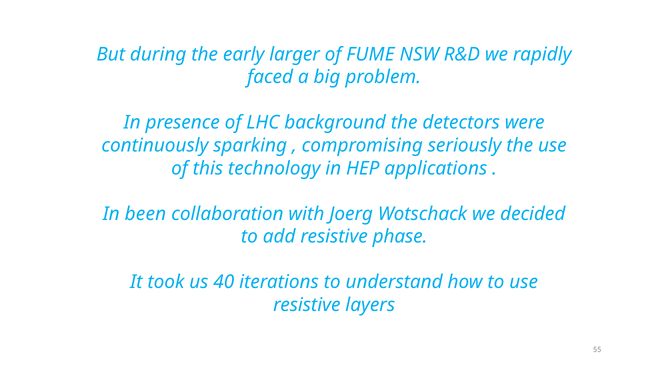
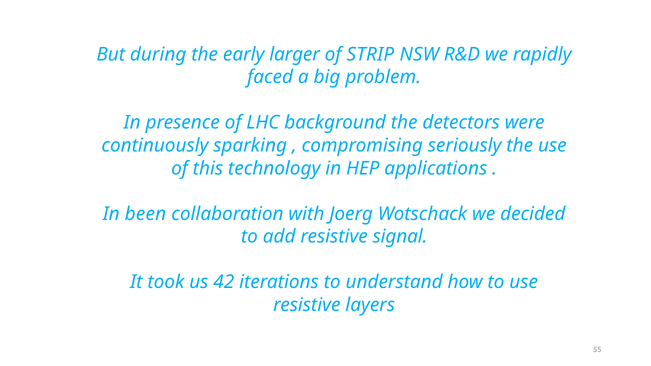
FUME: FUME -> STRIP (370, 54)
phase: phase -> signal (400, 237)
40: 40 -> 42 (224, 282)
